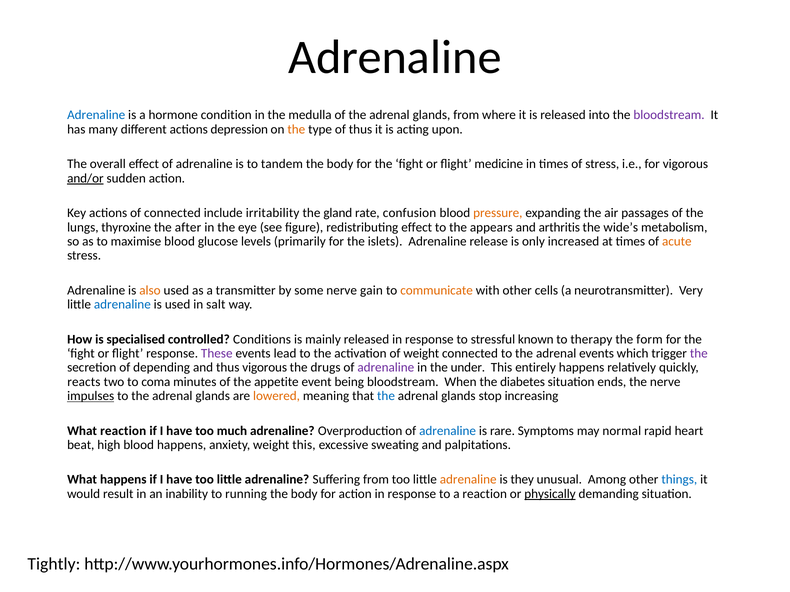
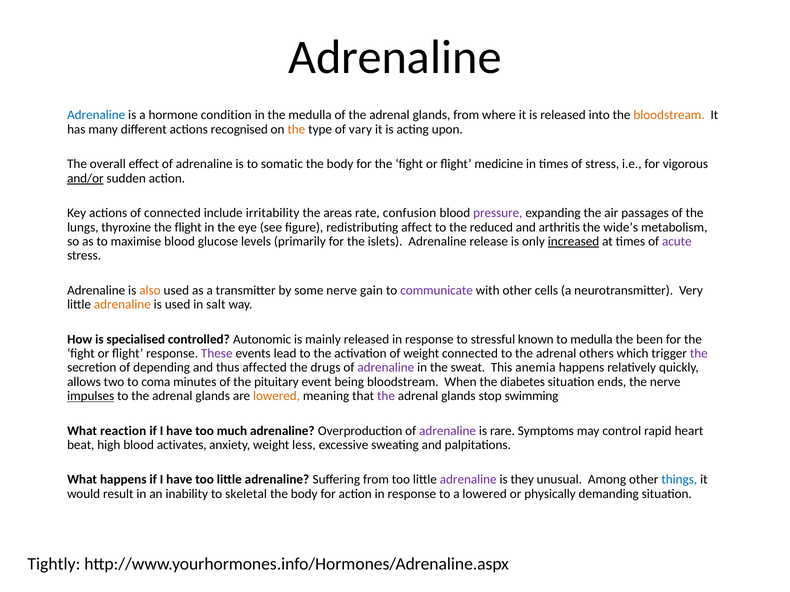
bloodstream colour: purple -> orange (669, 115)
depression: depression -> recognised (239, 129)
of thus: thus -> vary (360, 129)
tandem: tandem -> somatic (282, 164)
gland: gland -> areas (338, 213)
pressure colour: orange -> purple (498, 213)
the after: after -> flight (188, 227)
redistributing effect: effect -> affect (417, 227)
appears: appears -> reduced (491, 227)
increased underline: none -> present (574, 242)
acute colour: orange -> purple (677, 242)
communicate colour: orange -> purple (437, 291)
adrenaline colour: blue -> orange (122, 305)
Conditions: Conditions -> Autonomic (262, 339)
to therapy: therapy -> medulla (591, 339)
form: form -> been (650, 339)
adrenal events: events -> others (596, 354)
thus vigorous: vigorous -> affected (265, 368)
under: under -> sweat (468, 368)
entirely: entirely -> anemia (535, 368)
reacts: reacts -> allows (84, 382)
appetite: appetite -> pituitary (276, 382)
the colour: blue -> purple (386, 396)
increasing: increasing -> swimming (532, 396)
adrenaline colour: blue -> purple (448, 431)
normal: normal -> control (622, 431)
blood happens: happens -> activates (182, 445)
weight this: this -> less (304, 445)
adrenaline colour: orange -> purple (468, 480)
running: running -> skeletal (246, 494)
a reaction: reaction -> lowered (485, 494)
physically underline: present -> none (550, 494)
